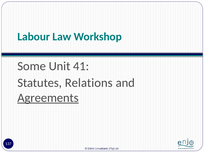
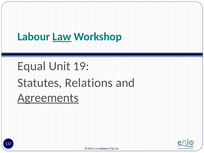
Law underline: none -> present (62, 37)
Some: Some -> Equal (32, 66)
41: 41 -> 19 (81, 66)
